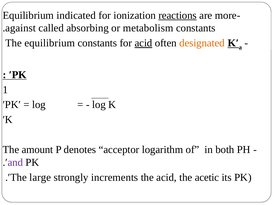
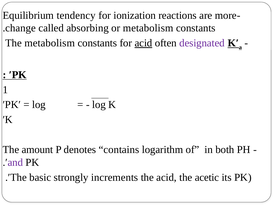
indicated: indicated -> tendency (76, 15)
reactions underline: present -> none (178, 15)
against: against -> change (21, 28)
The equilibrium: equilibrium -> metabolism (50, 43)
designated colour: orange -> purple (202, 43)
acceptor: acceptor -> contains (119, 149)
large: large -> basic (40, 177)
